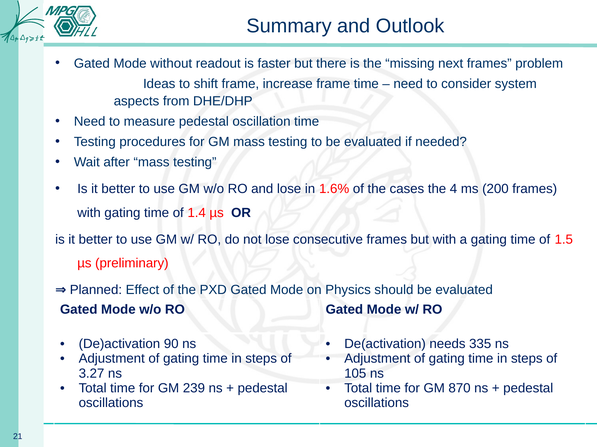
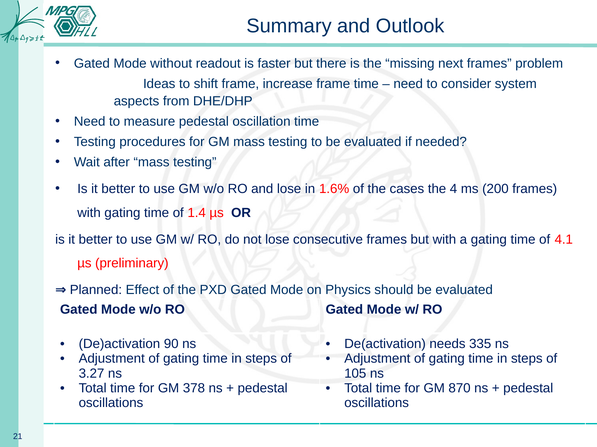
1.5: 1.5 -> 4.1 (564, 240)
239: 239 -> 378 (194, 389)
